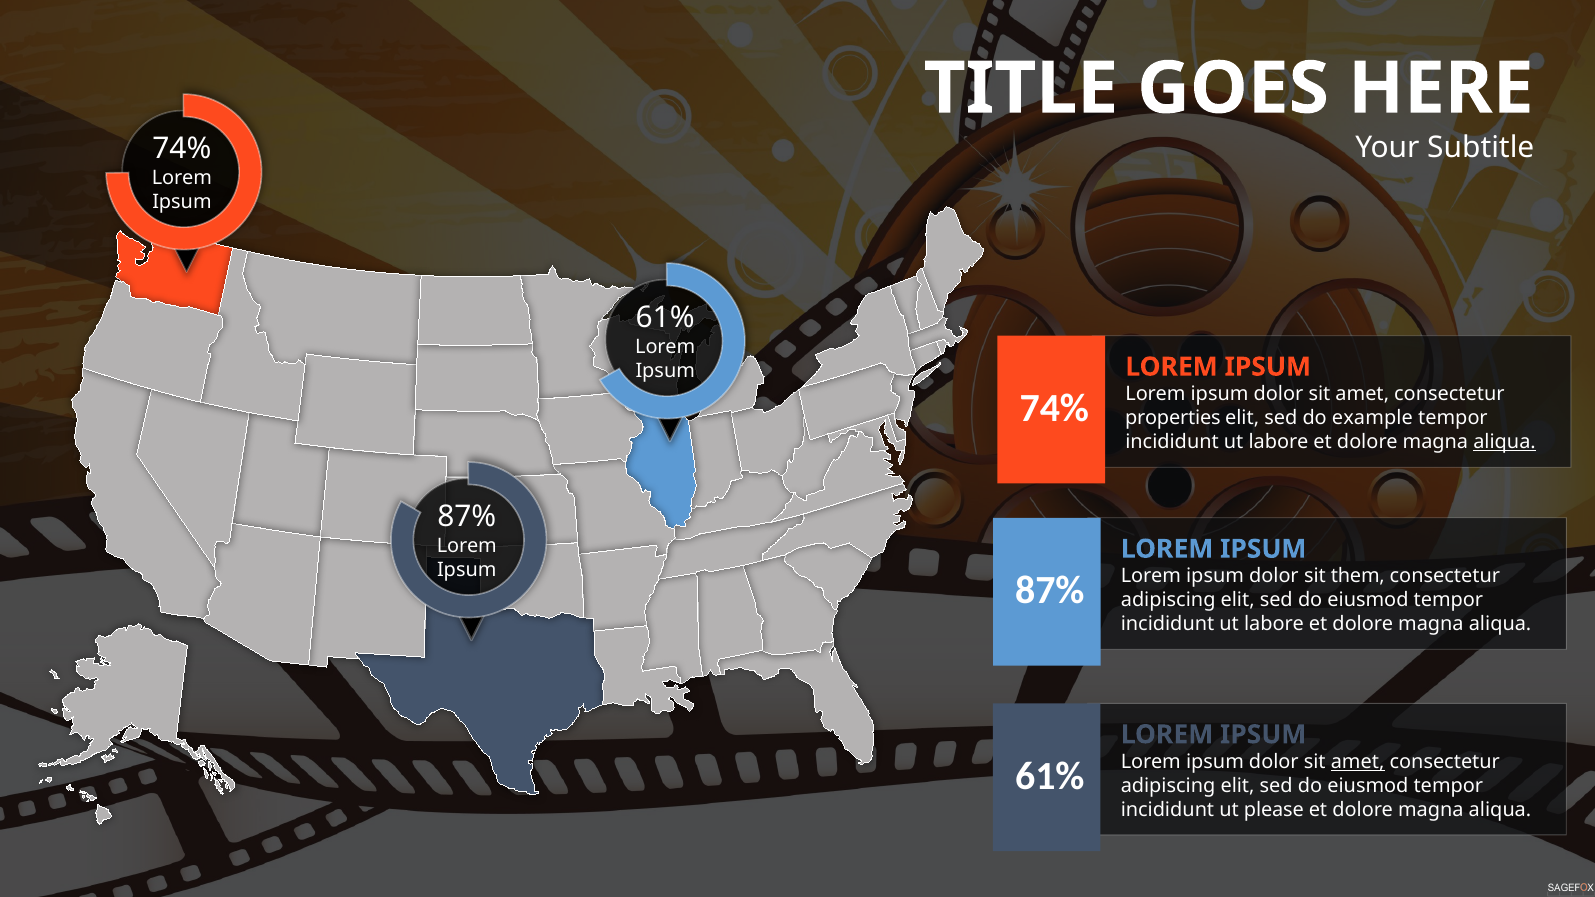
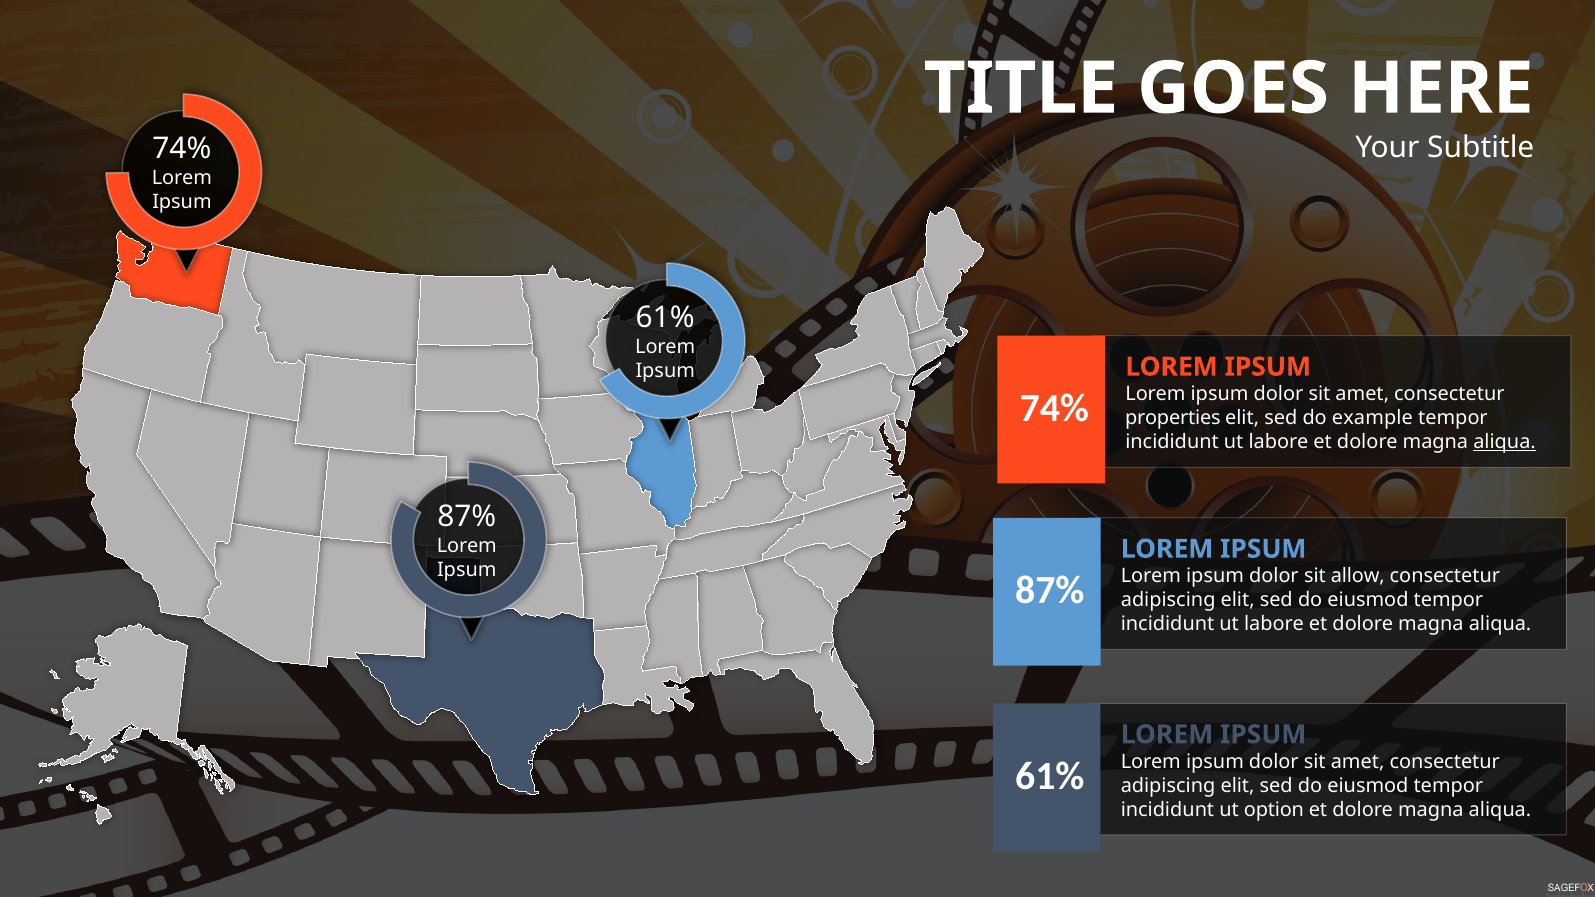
them: them -> allow (1358, 577)
amet underline: present -> none (1358, 762)
please: please -> option (1274, 810)
